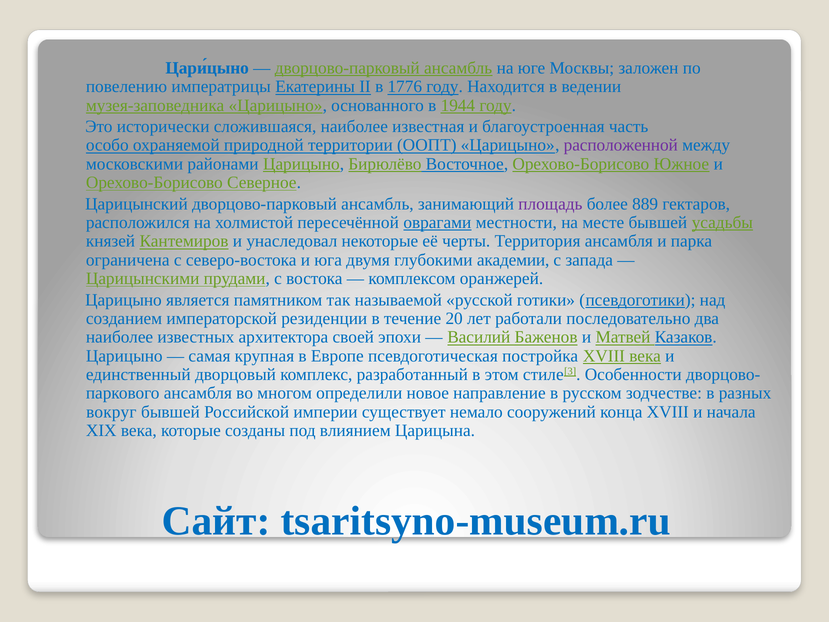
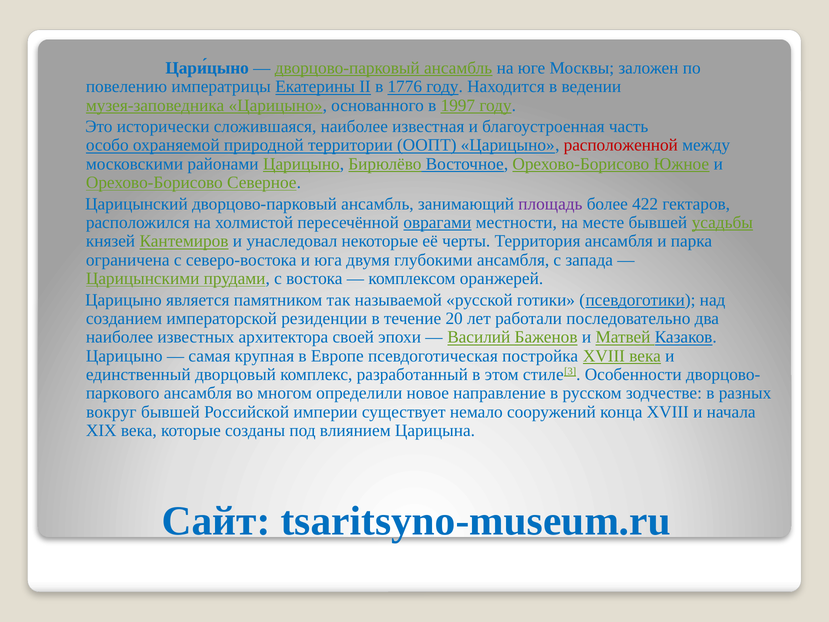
1944: 1944 -> 1997 (458, 105)
расположенной colour: purple -> red (621, 145)
889: 889 -> 422 (645, 204)
глубокими академии: академии -> ансамбля (513, 260)
